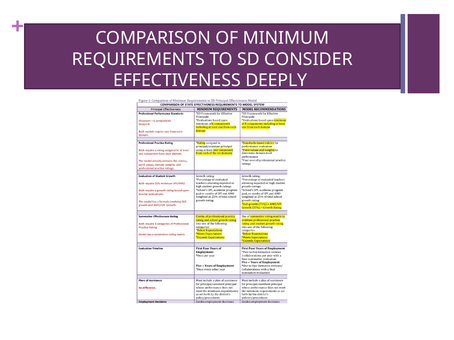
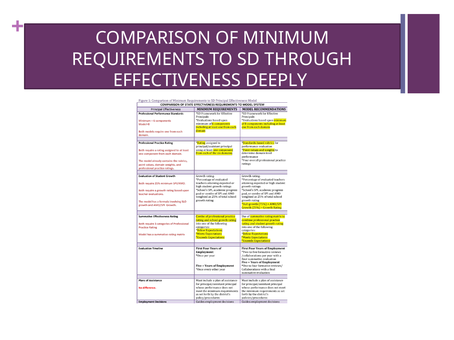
CONSIDER: CONSIDER -> THROUGH (308, 59)
